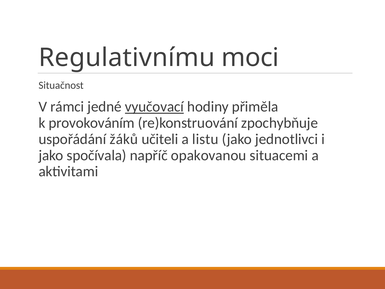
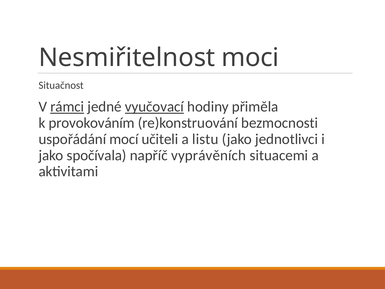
Regulativnímu: Regulativnímu -> Nesmiřitelnost (127, 58)
rámci underline: none -> present (67, 107)
zpochybňuje: zpochybňuje -> bezmocnosti (280, 123)
žáků: žáků -> mocí (124, 139)
opakovanou: opakovanou -> vyprávěních (209, 155)
